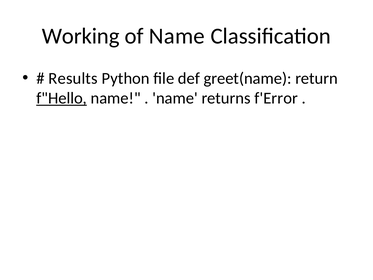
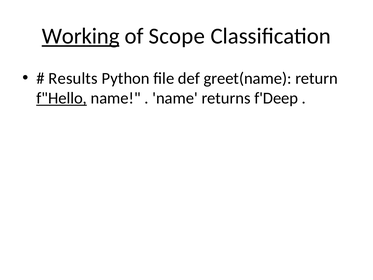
Working underline: none -> present (81, 36)
of Name: Name -> Scope (177, 36)
f'Error: f'Error -> f'Deep (276, 98)
